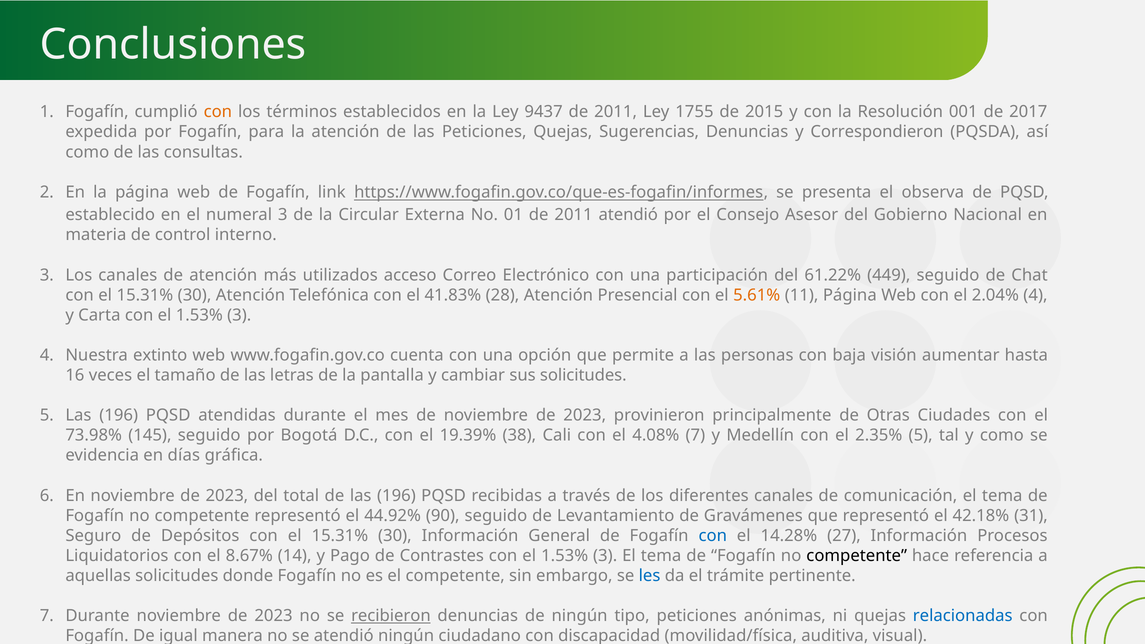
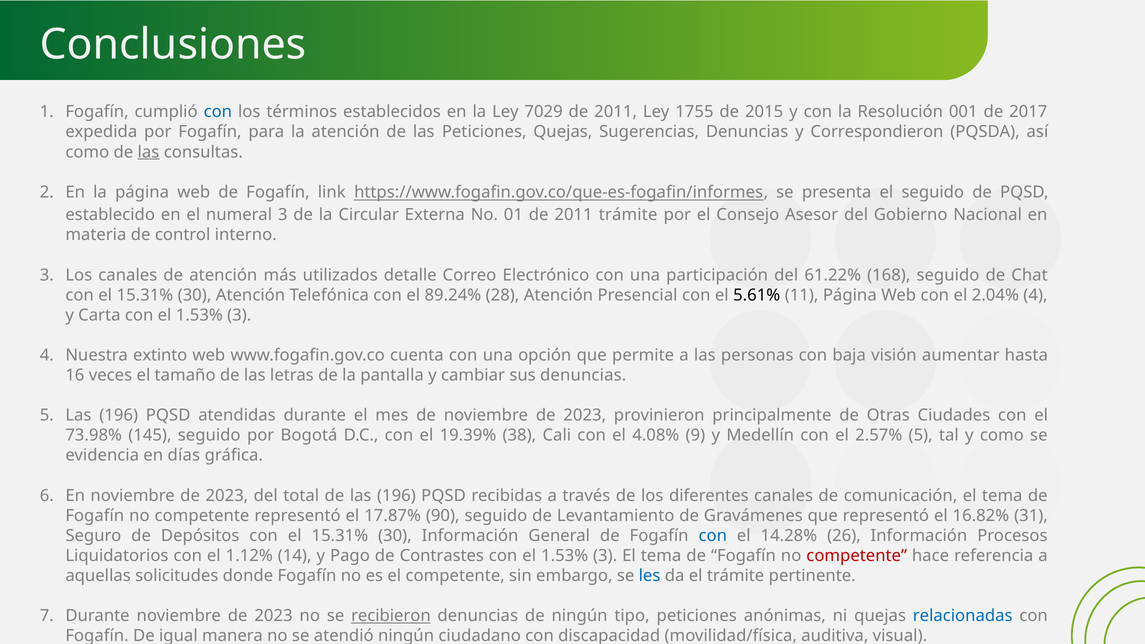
con colour: orange -> blue (218, 112)
9437: 9437 -> 7029 (544, 112)
las underline: none -> present (148, 152)
el observa: observa -> seguido (933, 192)
2011 atendió: atendió -> trámite (628, 215)
acceso: acceso -> detalle (410, 275)
449: 449 -> 168 (889, 275)
41.83%: 41.83% -> 89.24% (453, 295)
5.61% colour: orange -> black (757, 295)
sus solicitudes: solicitudes -> denuncias (583, 375)
4.08% 7: 7 -> 9 (695, 435)
2.35%: 2.35% -> 2.57% (879, 435)
44.92%: 44.92% -> 17.87% (393, 516)
42.18%: 42.18% -> 16.82% (981, 516)
27: 27 -> 26 (844, 536)
8.67%: 8.67% -> 1.12% (249, 556)
competente colour: black -> red (857, 556)
